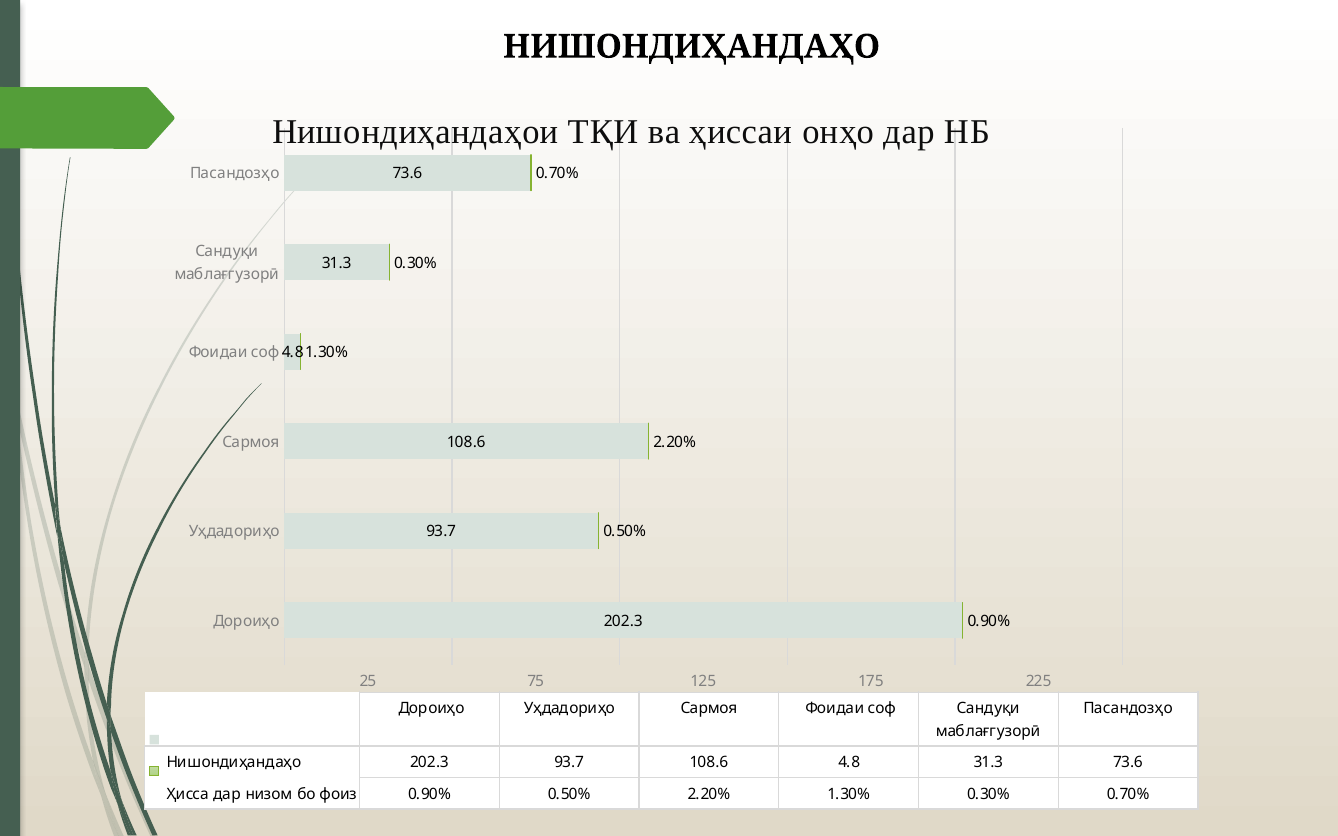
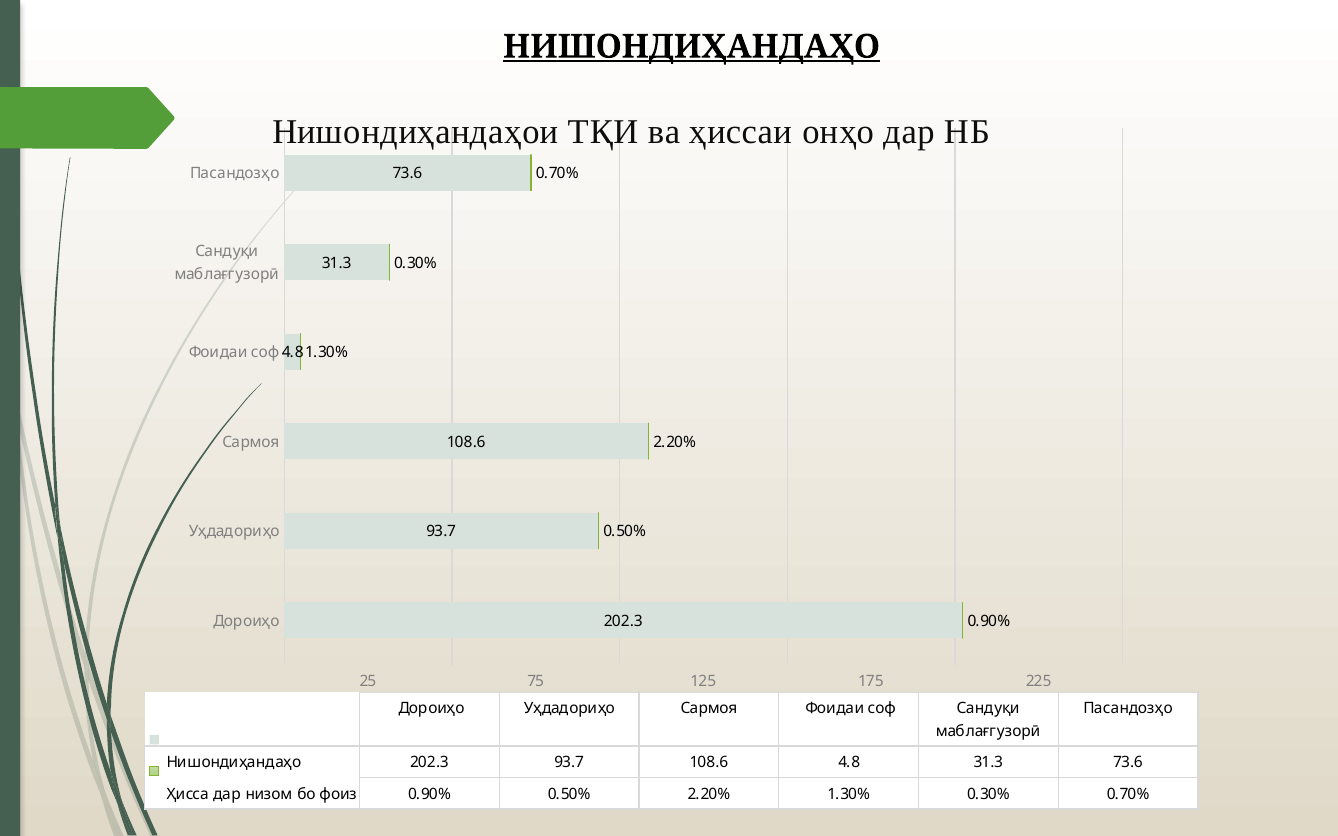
НИШОНДИҲАНДАҲО underline: none -> present (691, 47)
